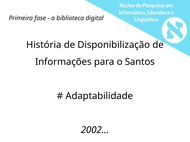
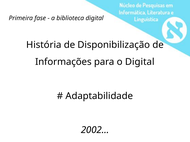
o Santos: Santos -> Digital (140, 62)
